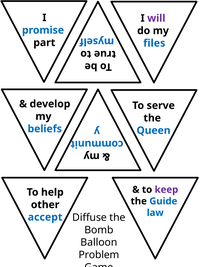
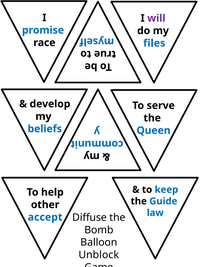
part: part -> race (44, 43)
keep colour: purple -> blue (166, 189)
Problem: Problem -> Unblock (99, 255)
